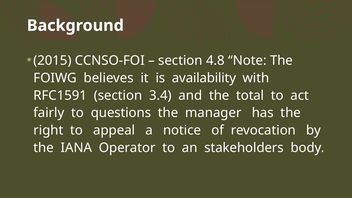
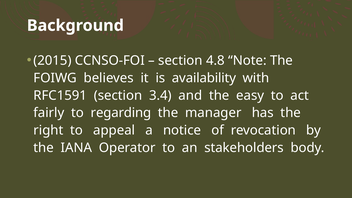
total: total -> easy (250, 95)
questions: questions -> regarding (121, 113)
